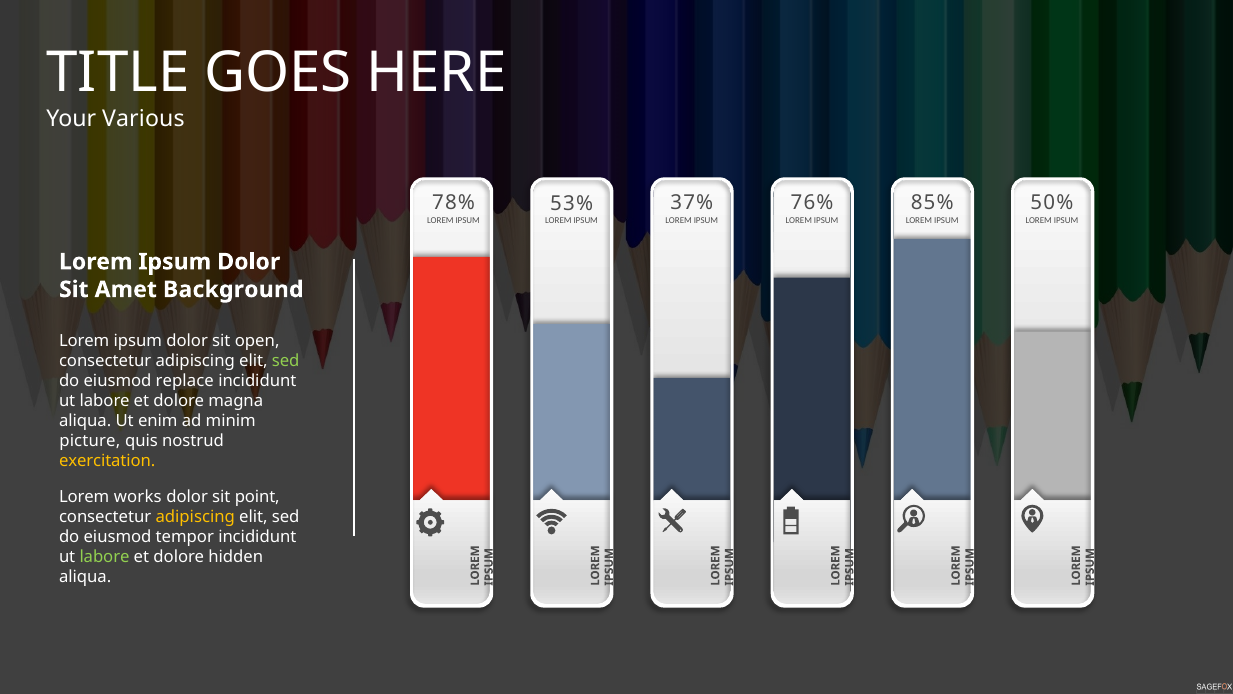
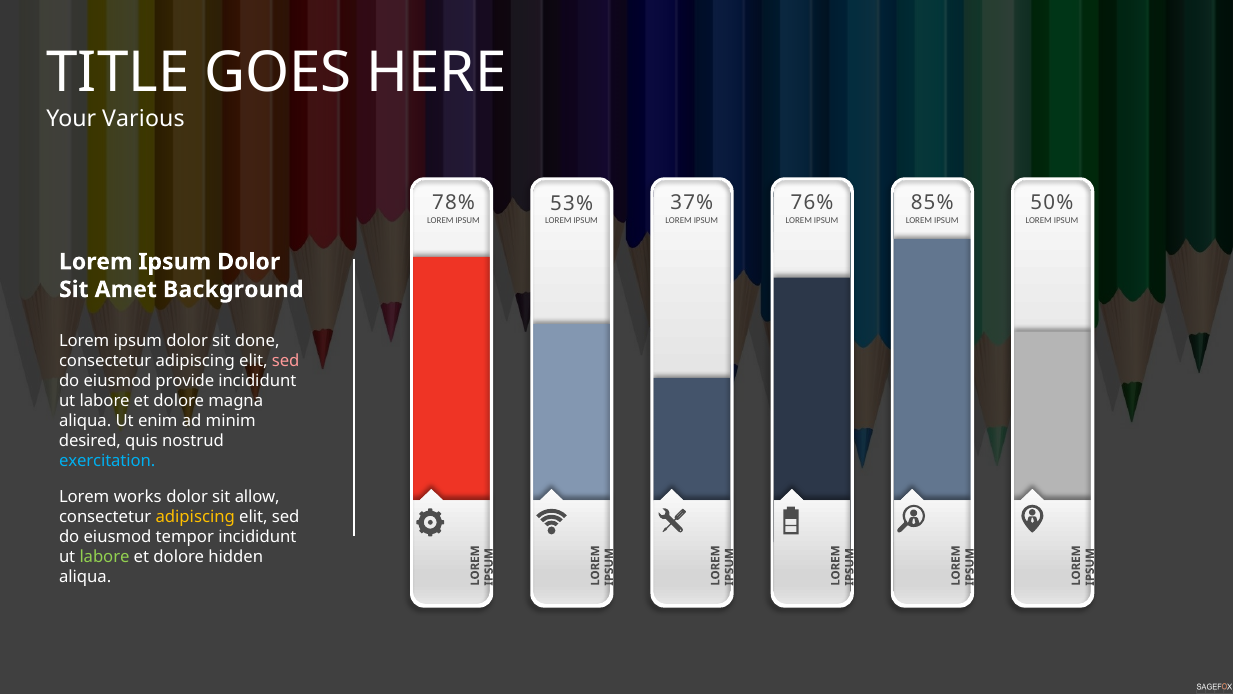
open: open -> done (257, 341)
sed colour: light green -> pink (286, 361)
replace: replace -> provide (185, 381)
picture: picture -> desired (90, 441)
exercitation colour: yellow -> light blue (107, 461)
point: point -> allow (257, 496)
